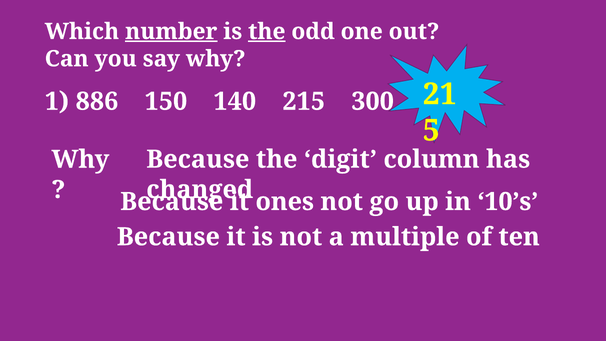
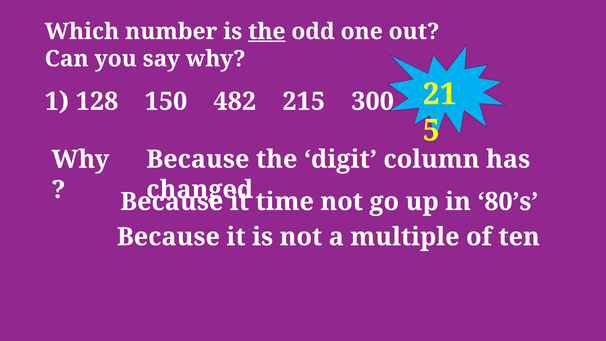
number underline: present -> none (171, 32)
886: 886 -> 128 (97, 101)
140: 140 -> 482 (235, 101)
ones: ones -> time (285, 202)
10’s: 10’s -> 80’s (508, 202)
